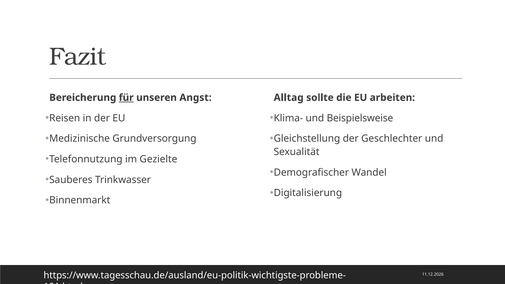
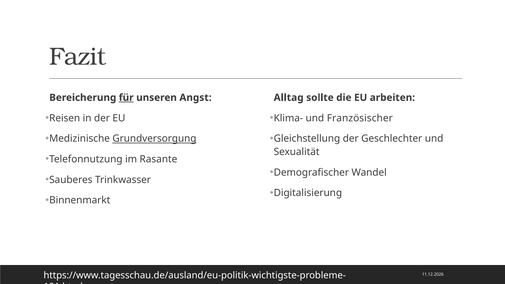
Beispielsweise: Beispielsweise -> Französischer (360, 118)
Grundversorgung underline: none -> present (154, 139)
Gezielte: Gezielte -> Rasante (158, 159)
